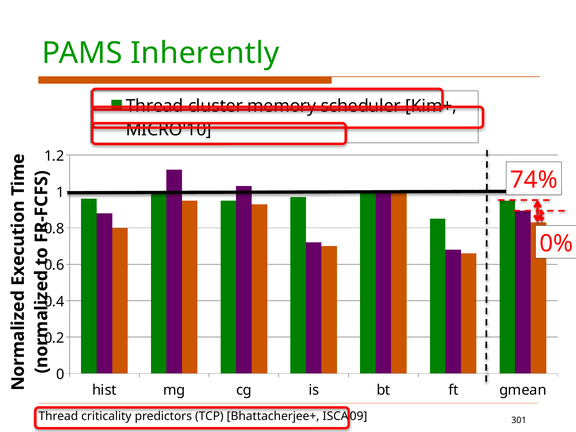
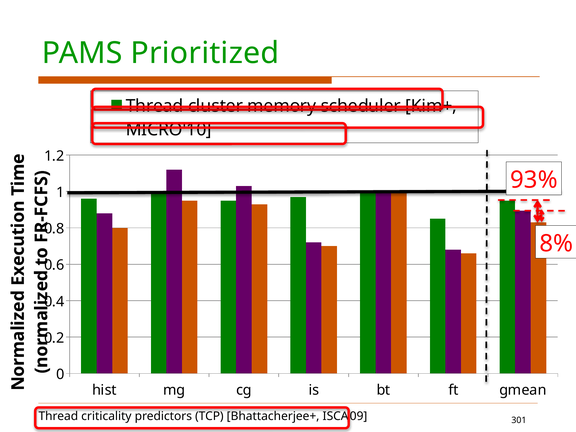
Inherently: Inherently -> Prioritized (205, 53)
74%: 74% -> 93% (534, 180)
0%: 0% -> 8% (556, 244)
